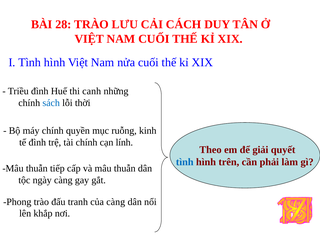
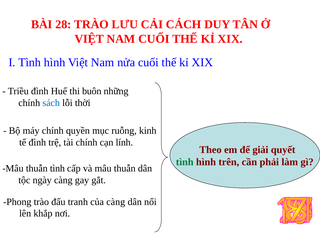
canh: canh -> buôn (92, 91)
tình colour: blue -> green (185, 162)
thuẫn tiếp: tiếp -> tình (57, 168)
